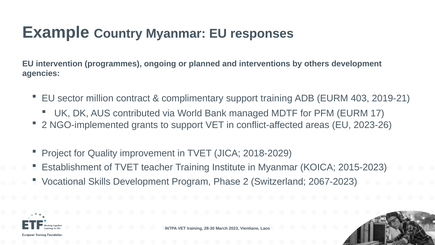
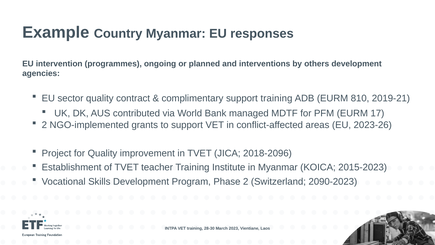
sector million: million -> quality (100, 98)
403: 403 -> 810 (360, 98)
2018-2029: 2018-2029 -> 2018-2096 (267, 153)
2067-2023: 2067-2023 -> 2090-2023 (333, 181)
